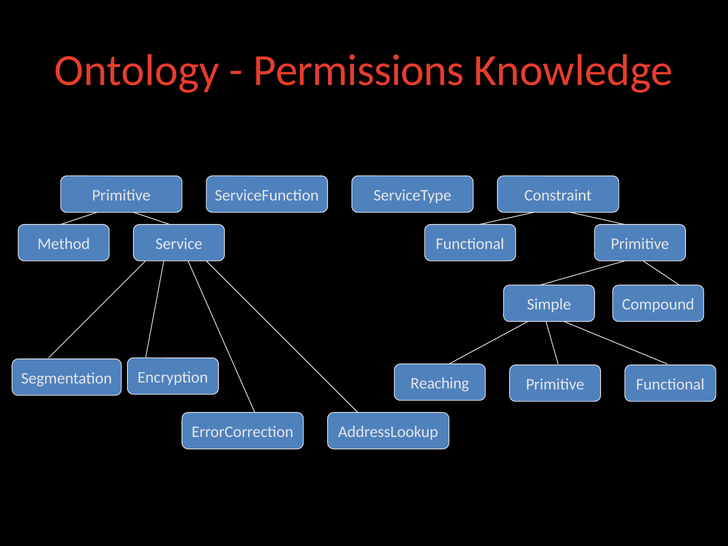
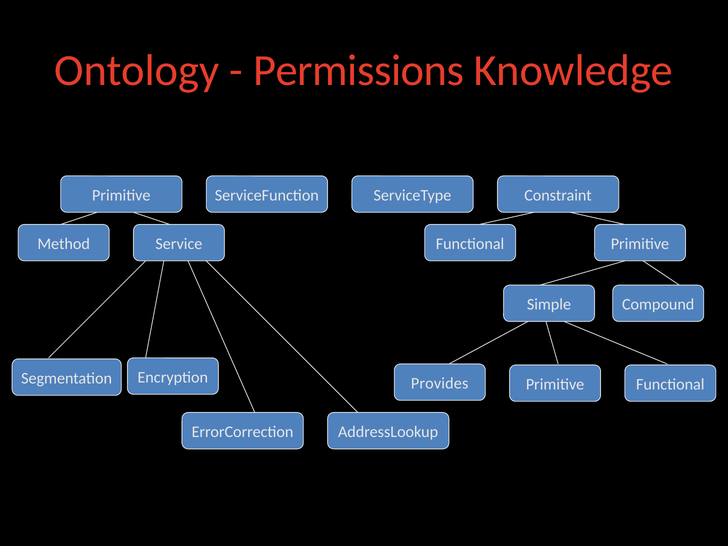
Reaching: Reaching -> Provides (440, 383)
